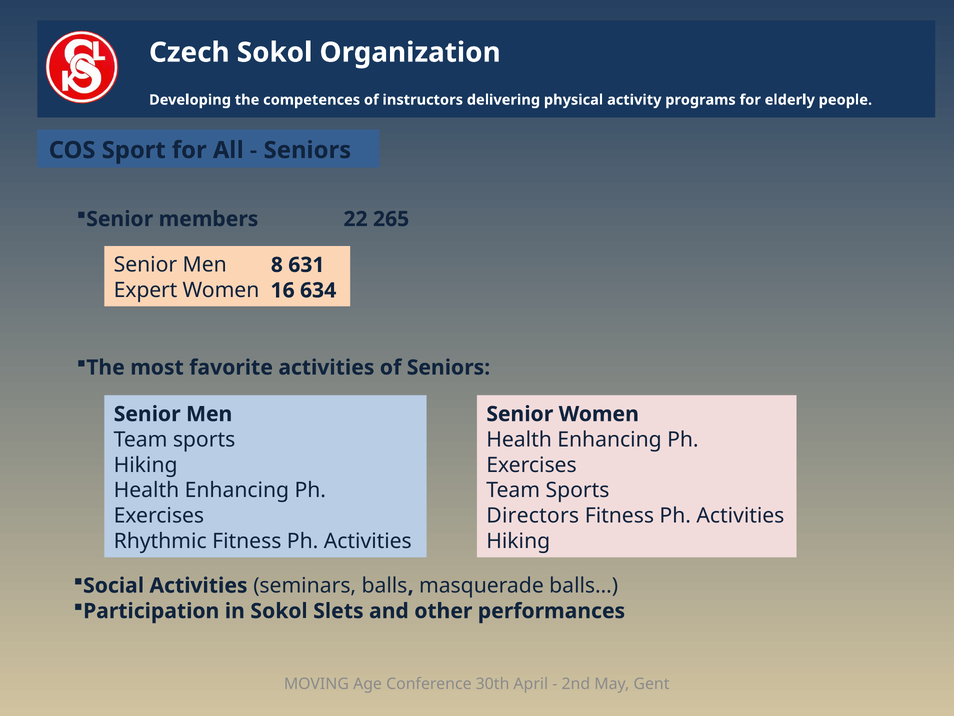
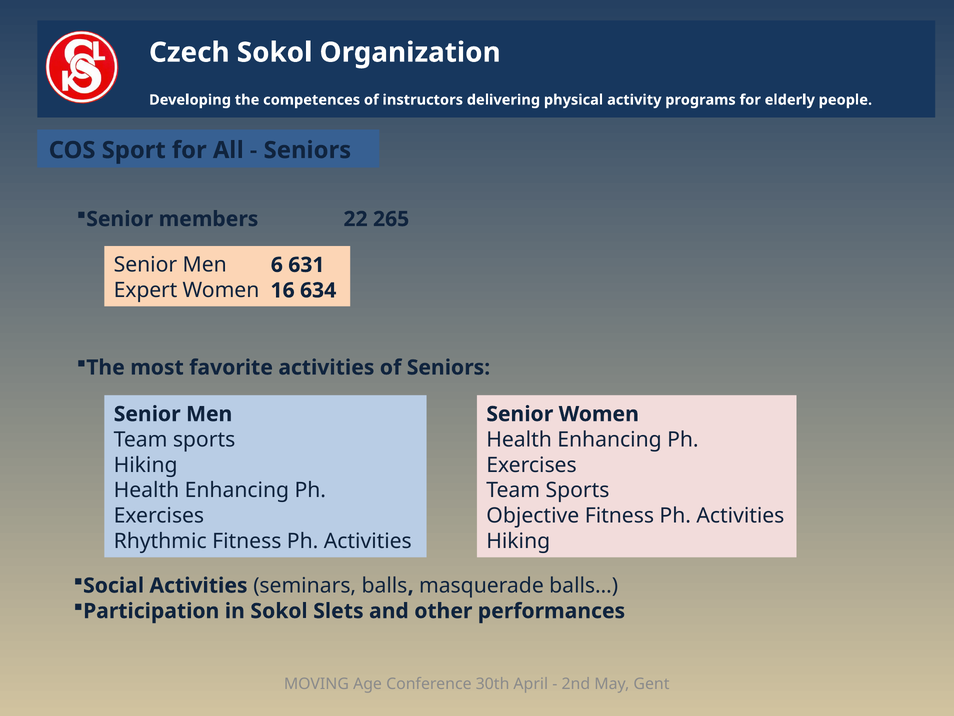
8: 8 -> 6 (277, 265)
Directors: Directors -> Objective (533, 516)
